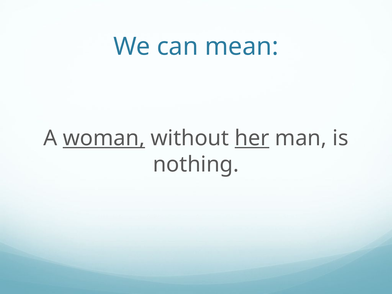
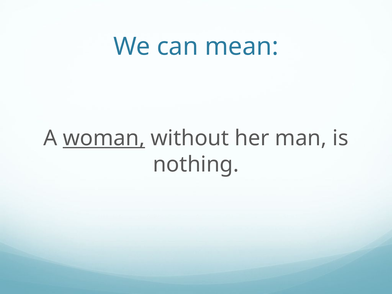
her underline: present -> none (252, 138)
